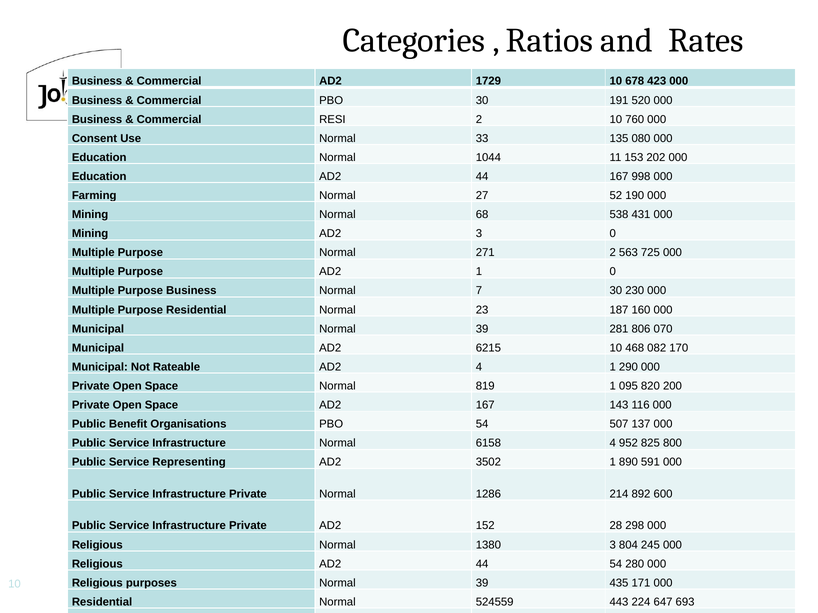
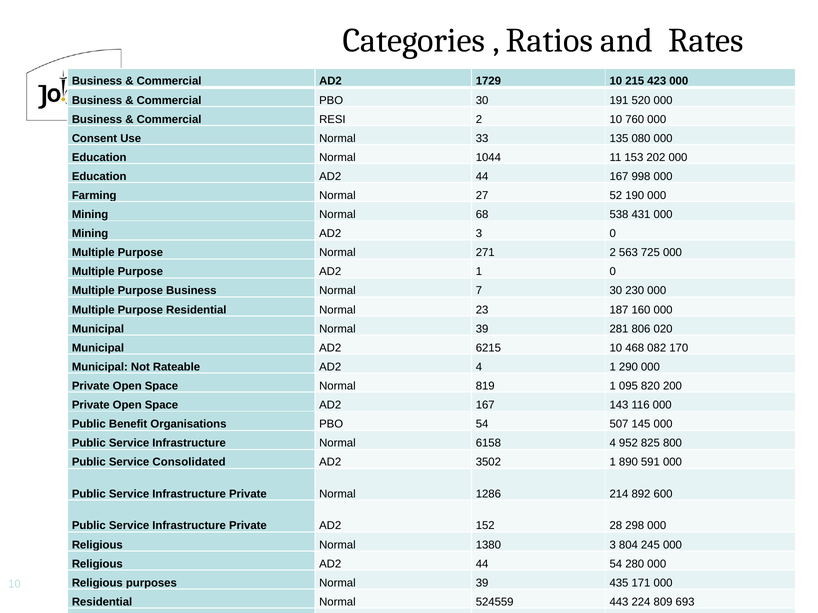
678: 678 -> 215 (635, 81)
070: 070 -> 020 (663, 329)
137: 137 -> 145 (641, 424)
Representing: Representing -> Consolidated (189, 463)
647: 647 -> 809 (663, 602)
